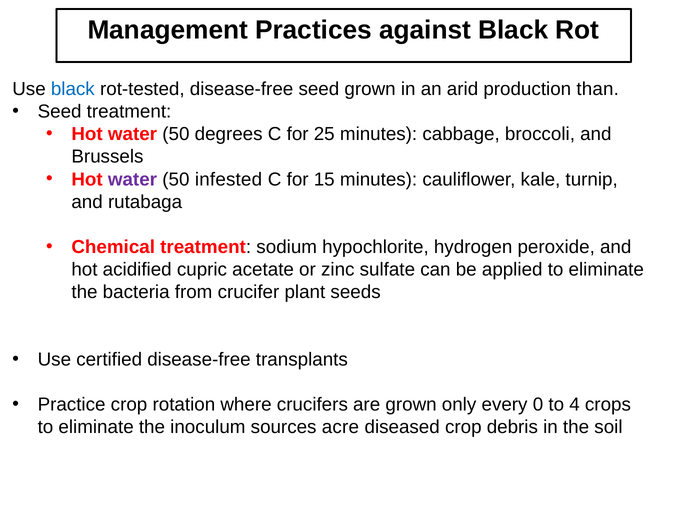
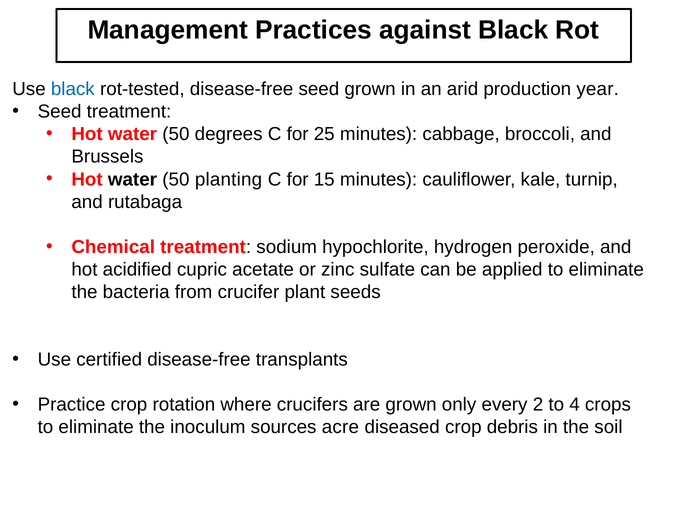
than: than -> year (598, 89)
water colour: purple -> black (132, 179)
infested: infested -> planting (229, 179)
0: 0 -> 2 (538, 405)
